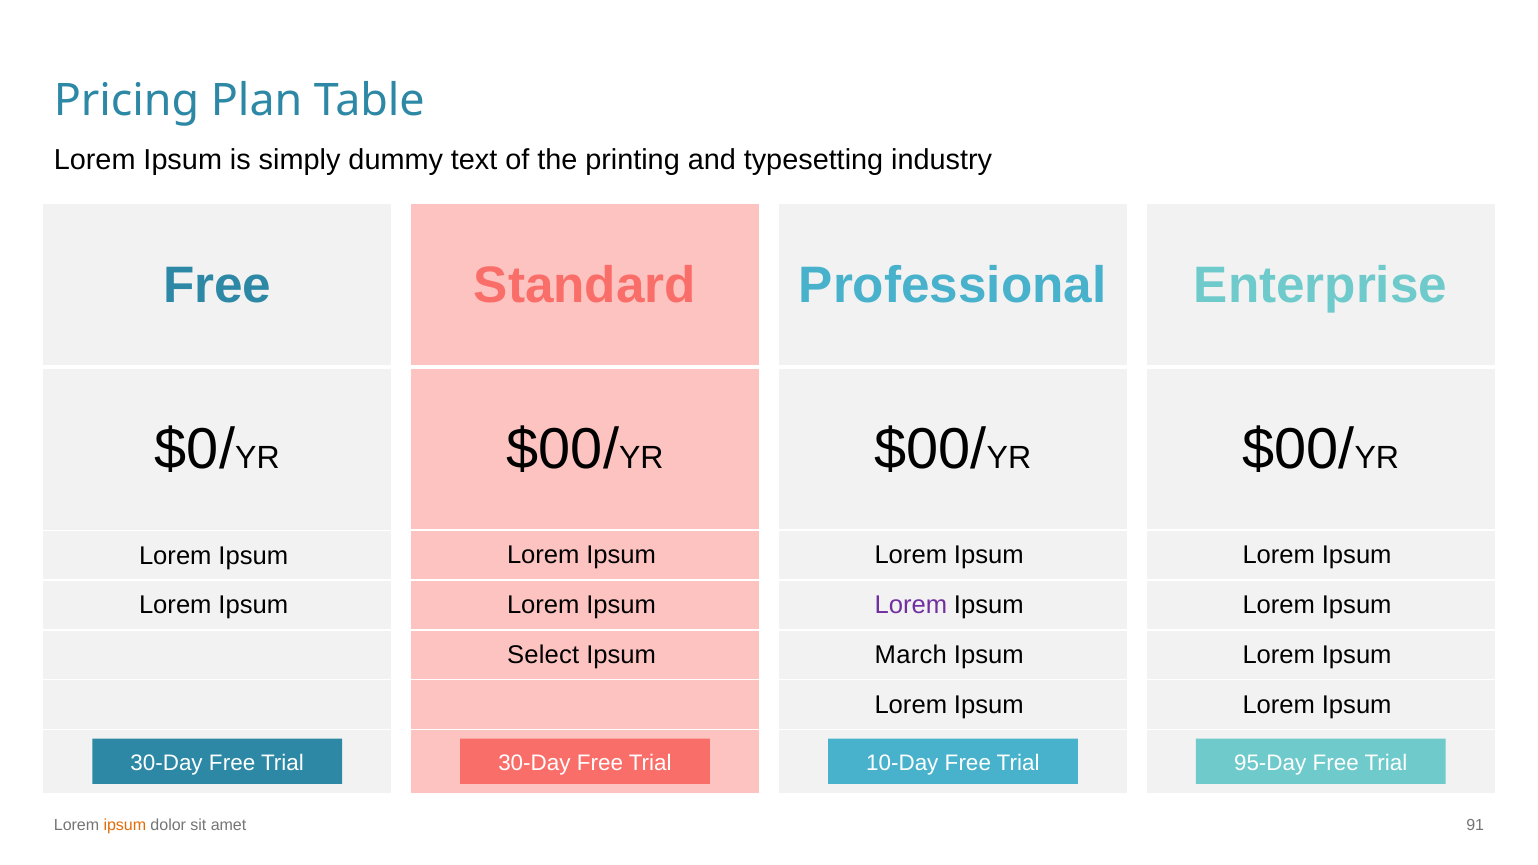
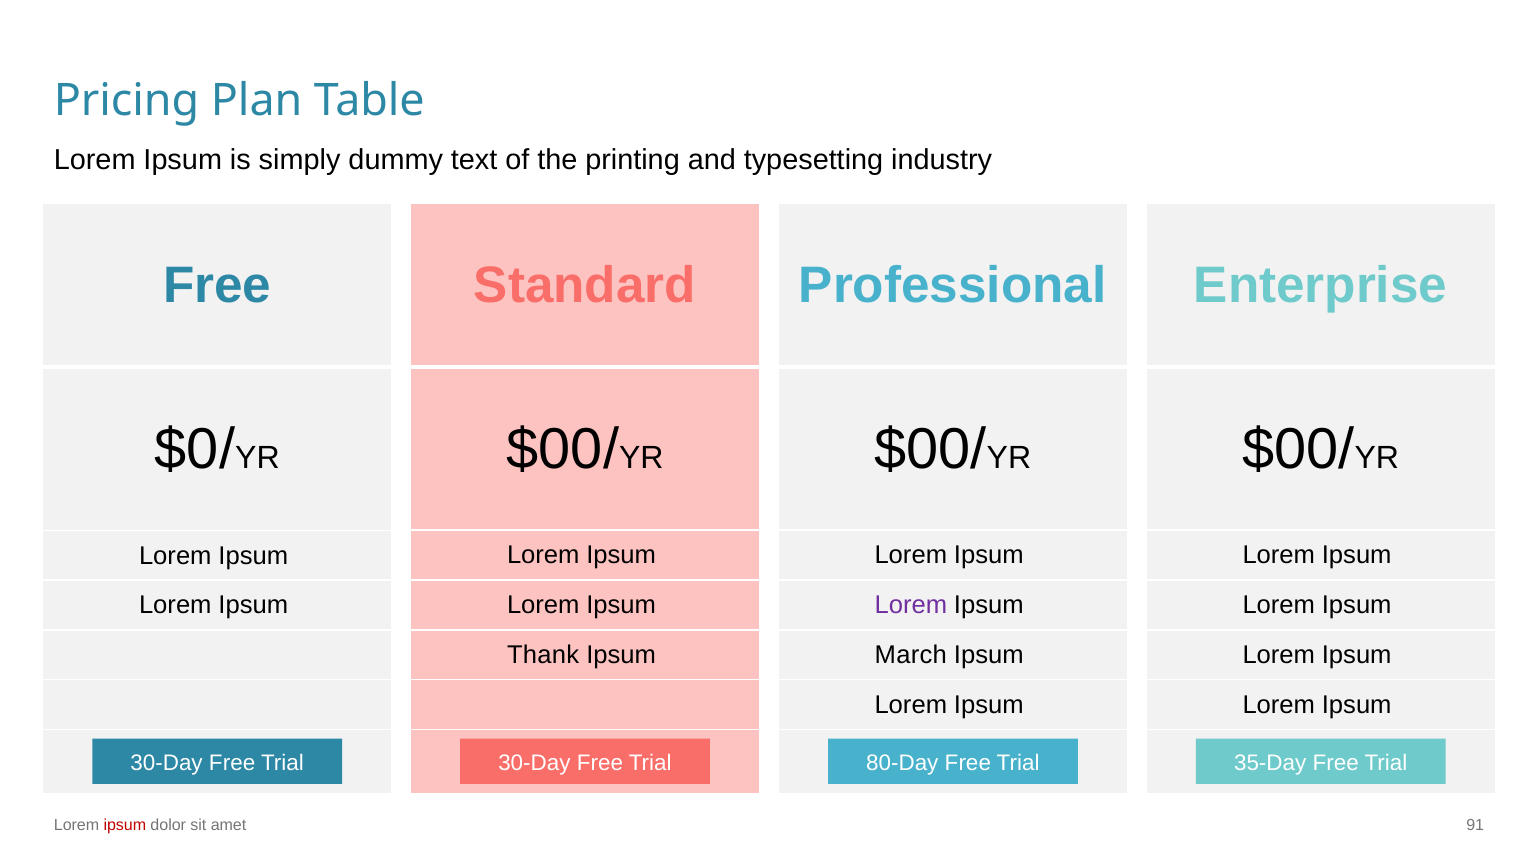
Select: Select -> Thank (543, 655)
10-Day: 10-Day -> 80-Day (902, 763)
95-Day: 95-Day -> 35-Day (1270, 763)
ipsum colour: orange -> red (125, 826)
